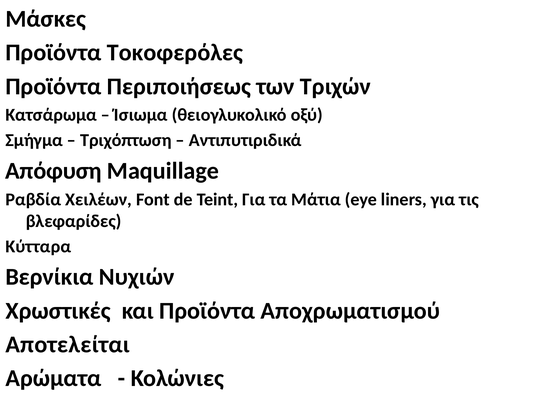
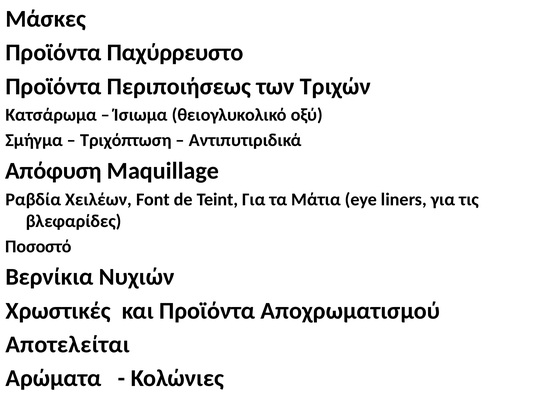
Τοκοφερόλες: Τοκοφερόλες -> Παχύρρευστο (175, 53)
Κύτταρα: Κύτταρα -> Ποσοστό (38, 247)
